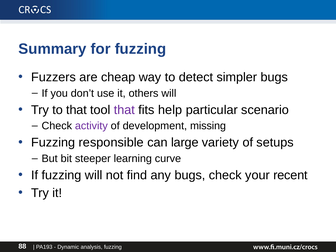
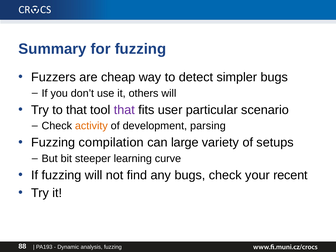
help: help -> user (170, 110)
activity colour: purple -> orange (91, 126)
missing: missing -> parsing (208, 126)
responsible: responsible -> compilation (111, 143)
